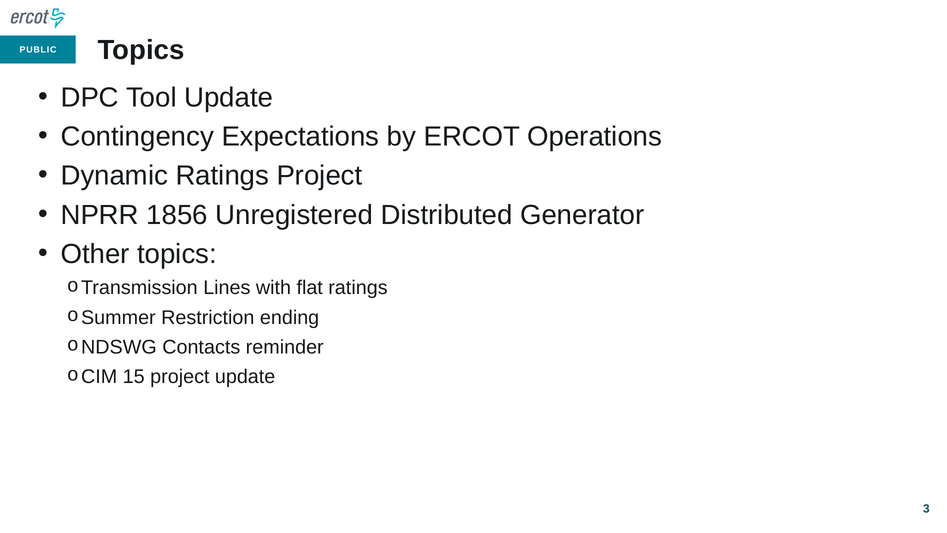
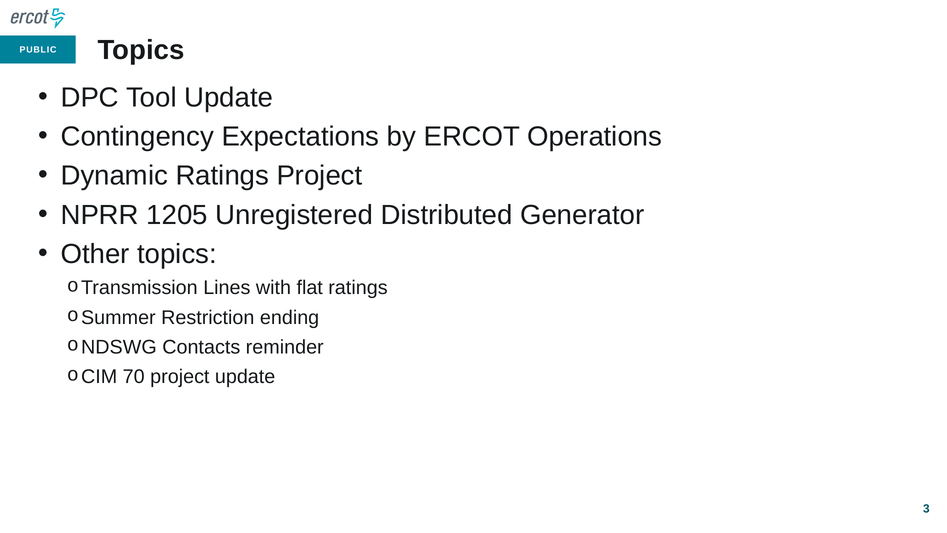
1856: 1856 -> 1205 (177, 215)
15: 15 -> 70 (134, 377)
